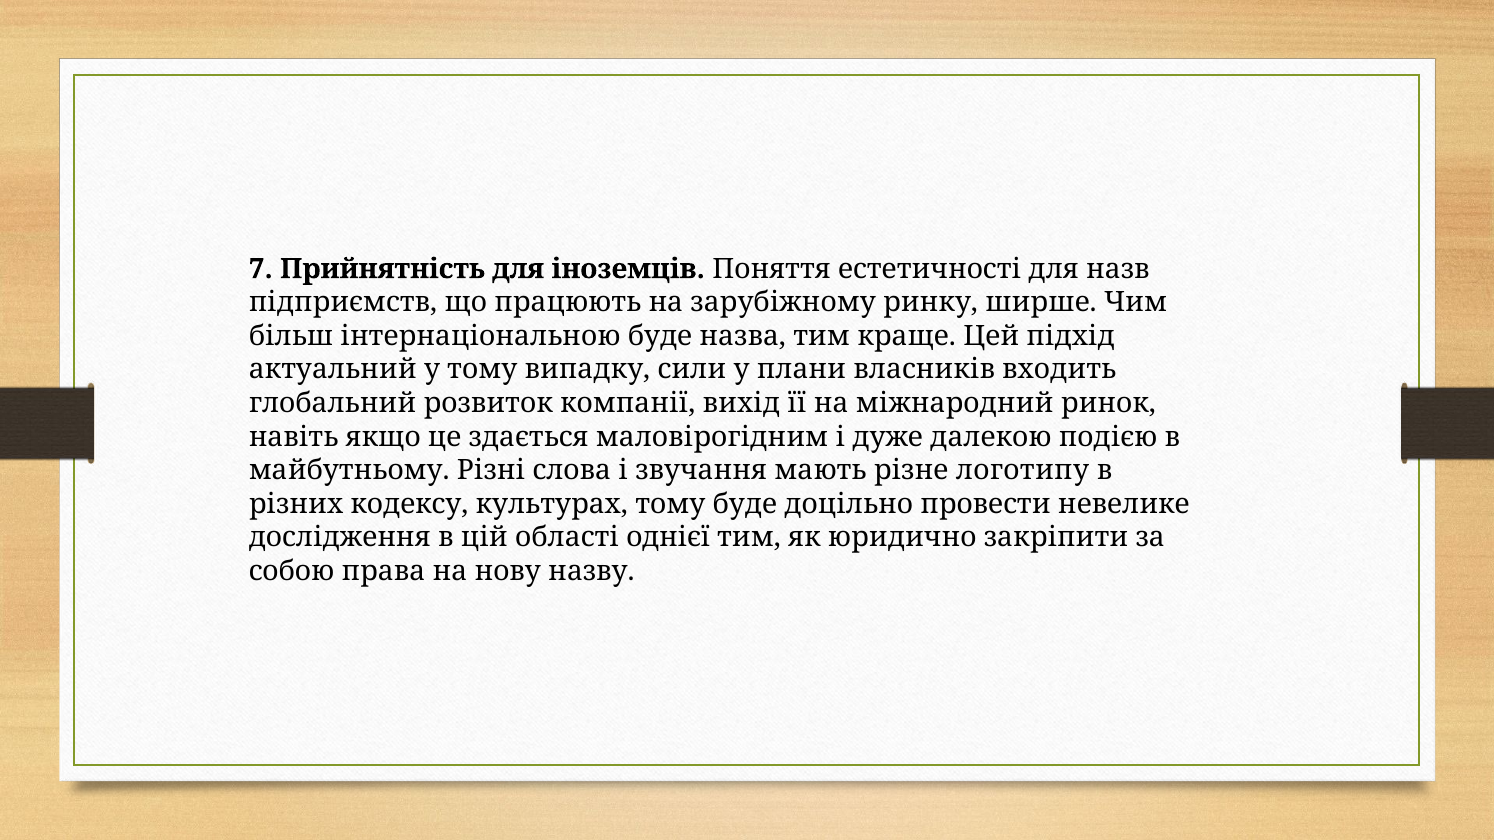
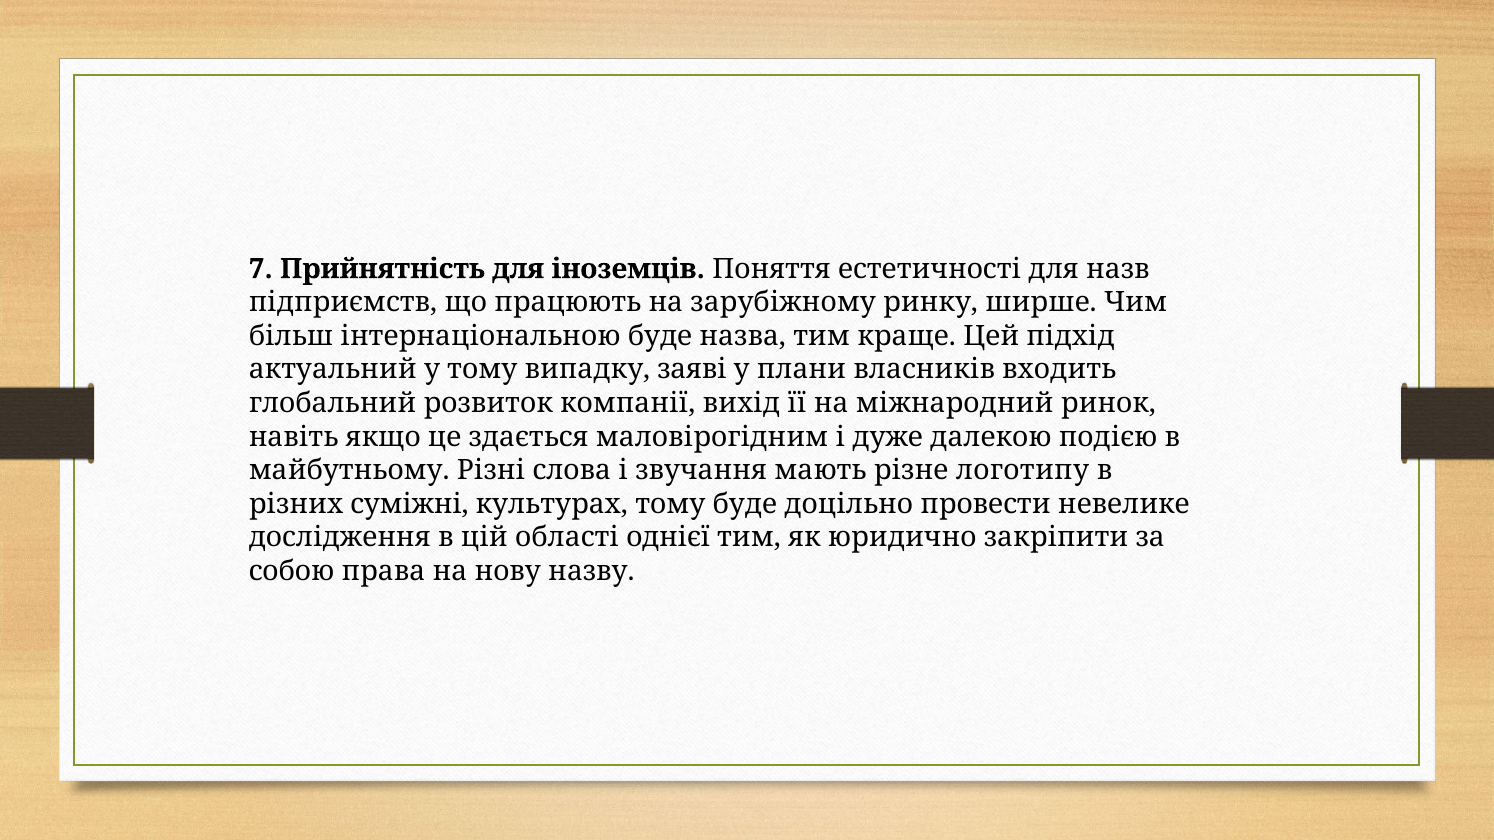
сили: сили -> заяві (692, 370)
кодексу: кодексу -> суміжні (409, 504)
